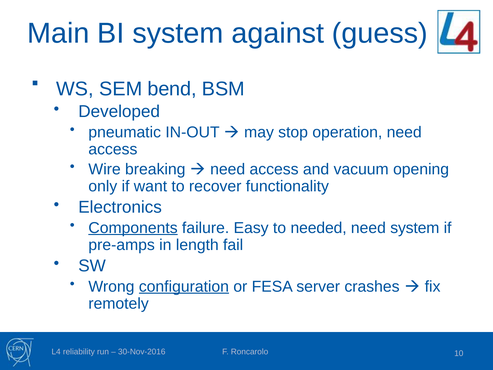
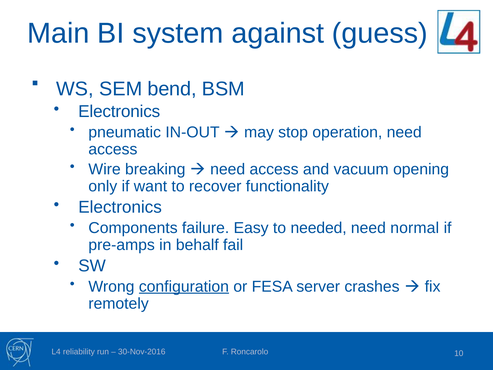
Developed: Developed -> Electronics (119, 112)
Components underline: present -> none (133, 228)
need system: system -> normal (415, 228)
length: length -> behalf (197, 245)
